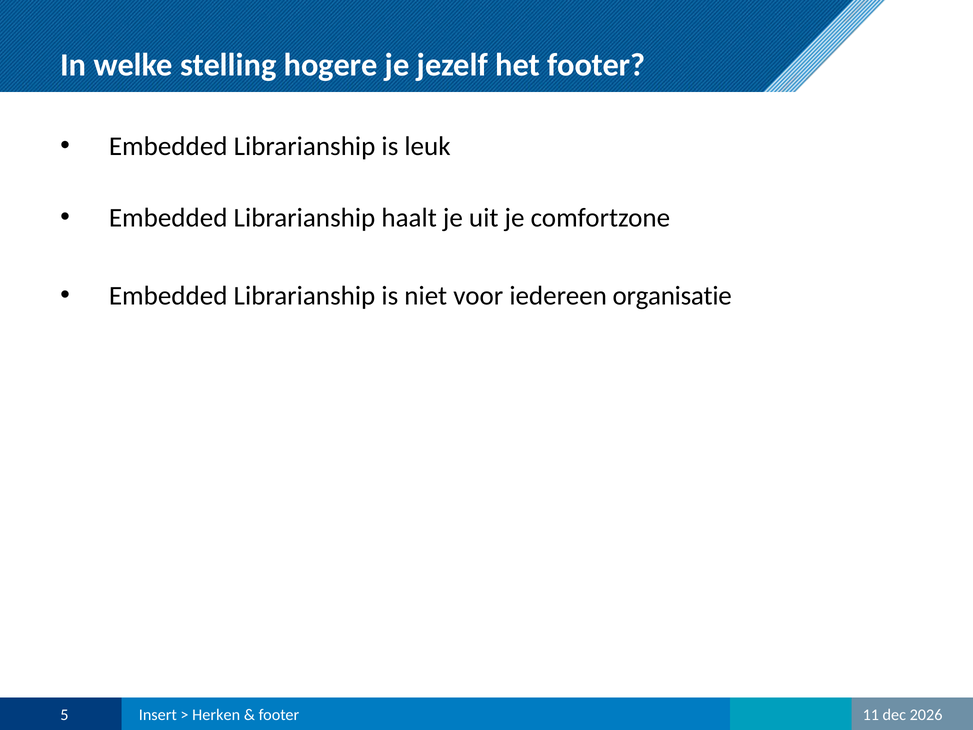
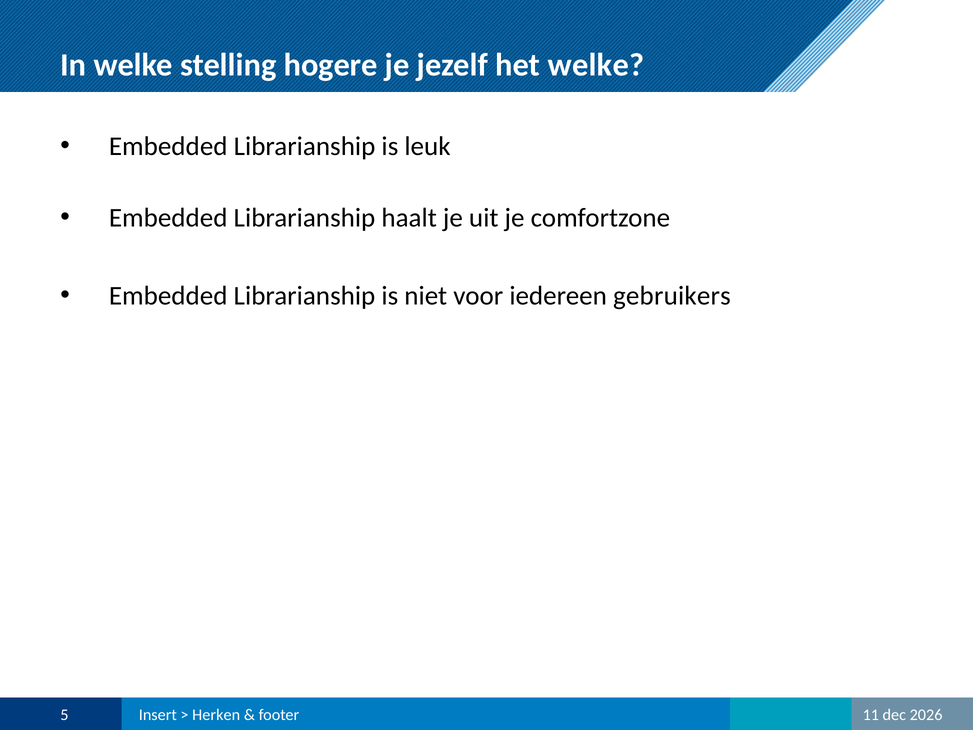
het footer: footer -> welke (596, 65)
organisatie: organisatie -> gebruikers (672, 296)
